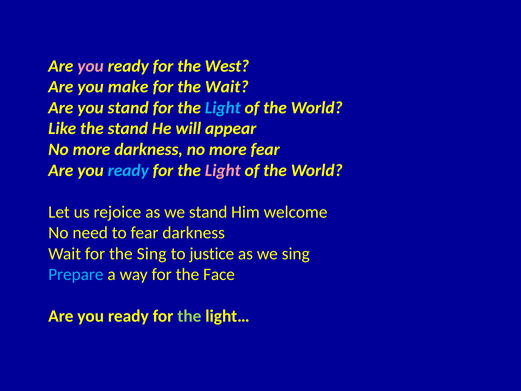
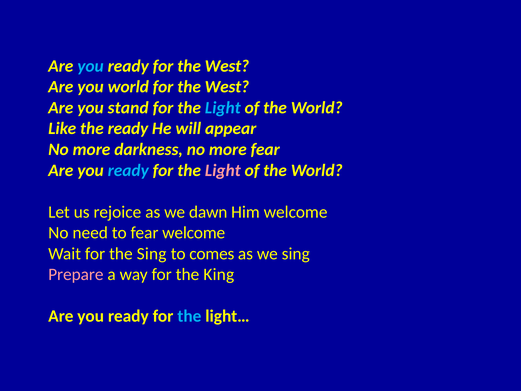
you colour: pink -> light blue (90, 66)
you make: make -> world (128, 87)
Wait: Wait -> West (227, 87)
the stand: stand -> ready (128, 128)
we stand: stand -> dawn (208, 212)
fear darkness: darkness -> welcome (194, 233)
justice: justice -> comes (212, 254)
Prepare colour: light blue -> pink (76, 274)
Face: Face -> King (219, 274)
the colour: light green -> light blue (189, 316)
